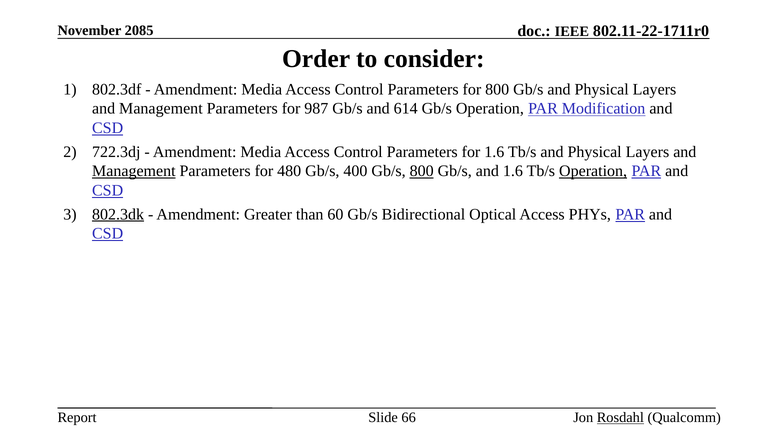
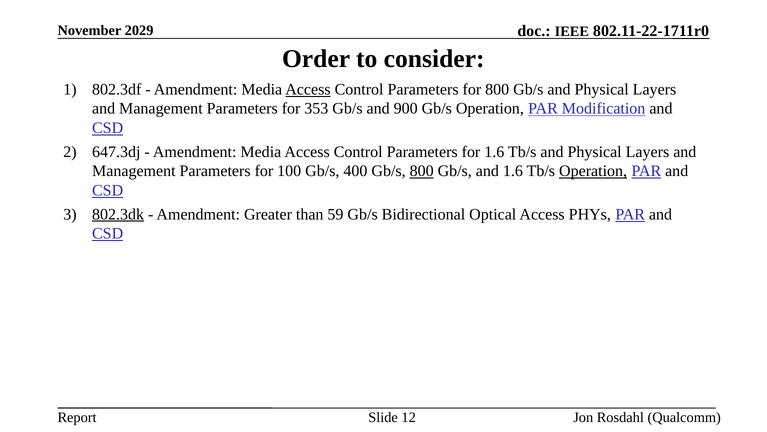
2085: 2085 -> 2029 (139, 31)
Access underline: none -> present (308, 89)
987: 987 -> 353 (316, 109)
614: 614 -> 900 (406, 109)
722.3dj: 722.3dj -> 647.3dj (116, 152)
Management underline: present -> none (134, 171)
480: 480 -> 100 (289, 171)
60: 60 -> 59 (335, 214)
66: 66 -> 12 (409, 417)
Rosdahl underline: present -> none (620, 417)
